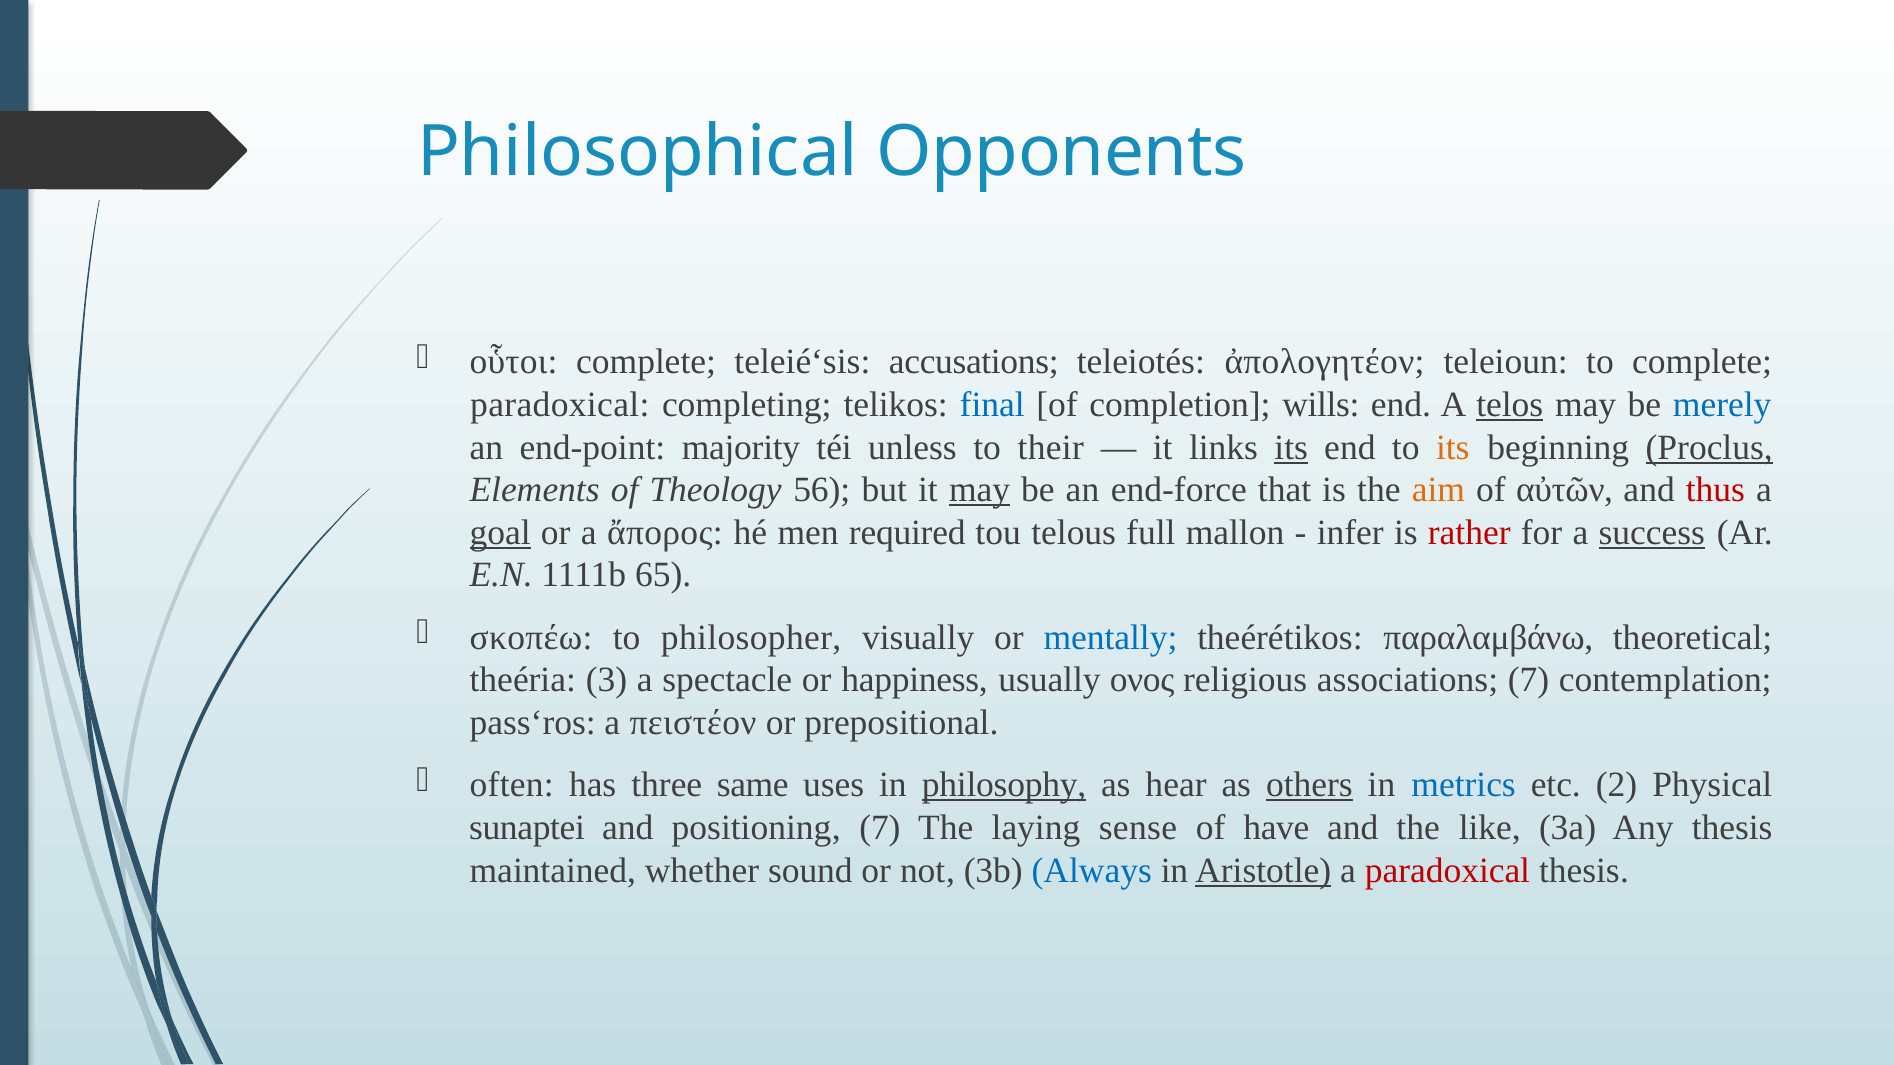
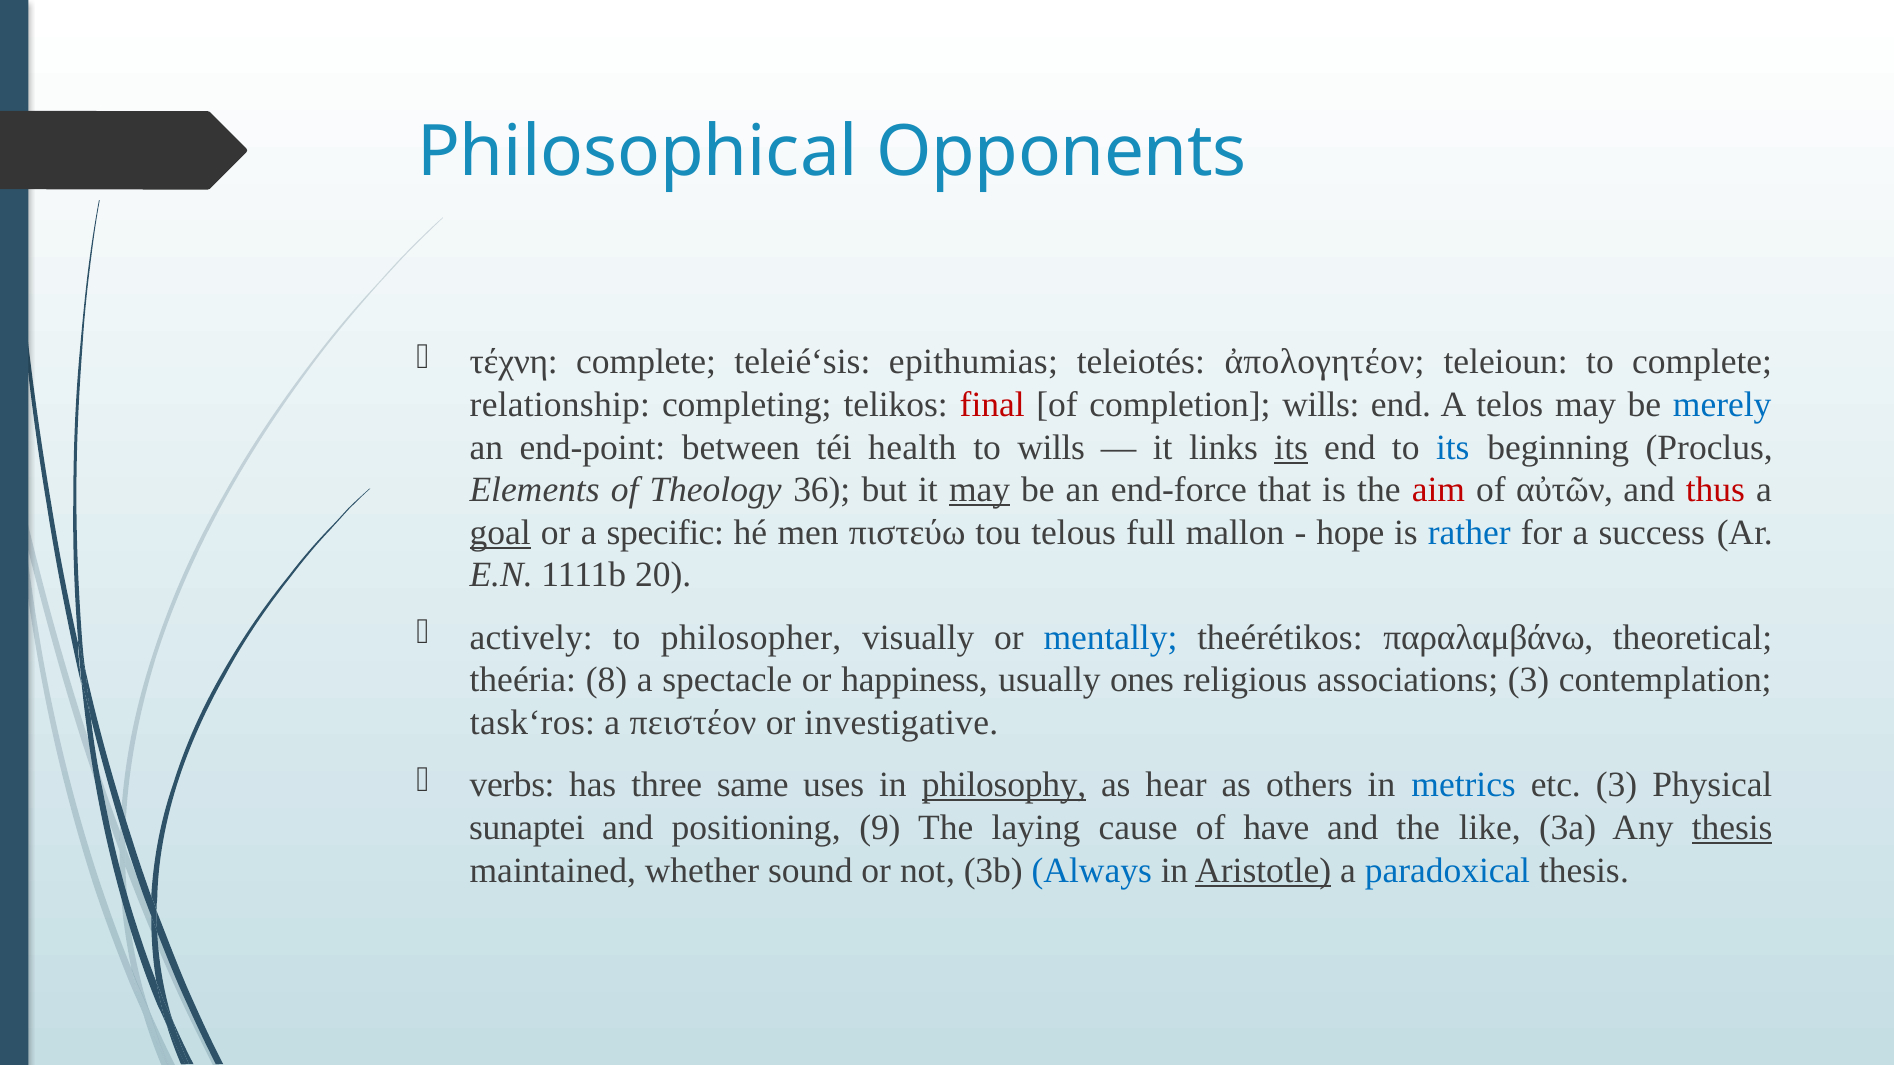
οὗτοι: οὗτοι -> τέχνη (514, 362)
accusations: accusations -> epithumias (973, 362)
paradoxical: paradoxical -> relationship (560, 405)
final colour: blue -> red (992, 405)
telos underline: present -> none (1510, 405)
majority: majority -> between (741, 448)
unless: unless -> health (912, 448)
to their: their -> wills (1051, 448)
its colour: orange -> blue (1453, 448)
Proclus underline: present -> none (1709, 448)
56: 56 -> 36 (822, 490)
aim colour: orange -> red (1438, 490)
ἄπορος: ἄπορος -> specific (665, 533)
required: required -> πιστεύω (907, 533)
infer: infer -> hope (1350, 533)
rather colour: red -> blue (1469, 533)
success underline: present -> none (1652, 533)
65: 65 -> 20 (663, 575)
σκοπέω: σκοπέω -> actively (531, 638)
3: 3 -> 8 (606, 680)
ονος: ονος -> ones (1142, 680)
associations 7: 7 -> 3 (1529, 680)
pass‘ros: pass‘ros -> task‘ros (533, 723)
prepositional: prepositional -> investigative (901, 723)
often: often -> verbs (512, 785)
others underline: present -> none (1309, 785)
etc 2: 2 -> 3 (1616, 785)
positioning 7: 7 -> 9 (880, 828)
sense: sense -> cause (1138, 828)
thesis underline: none -> present (1732, 828)
paradoxical colour: red -> blue (1447, 871)
